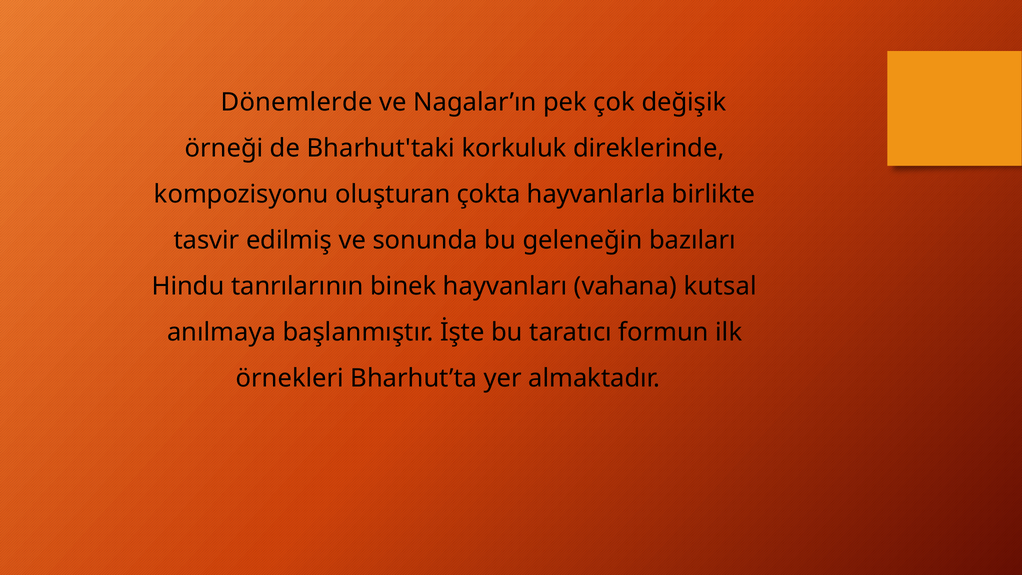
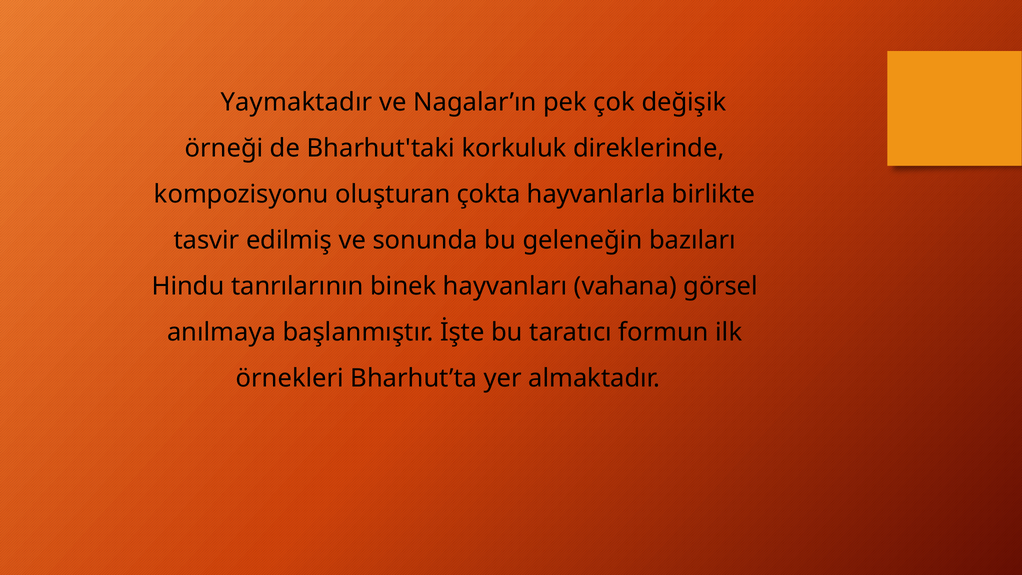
Dönemlerde: Dönemlerde -> Yaymaktadır (297, 102)
kutsal: kutsal -> görsel (721, 286)
